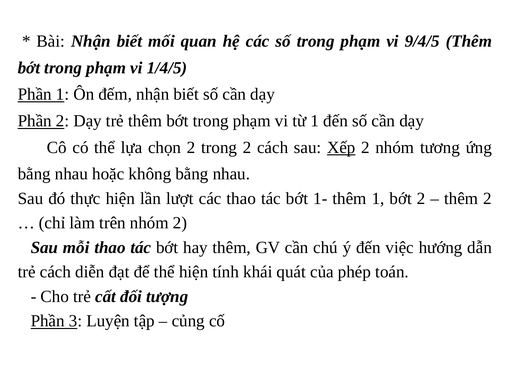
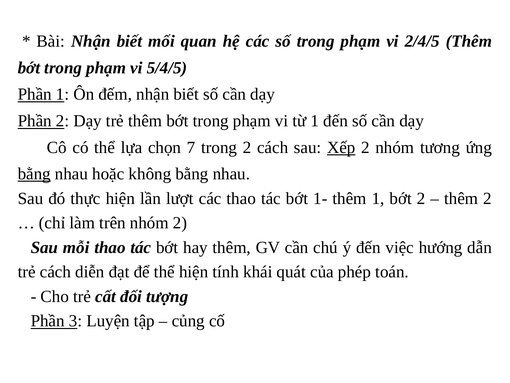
9/4/5: 9/4/5 -> 2/4/5 (422, 41)
1/4/5: 1/4/5 -> 5/4/5 (167, 68)
chọn 2: 2 -> 7 (191, 147)
bằng underline: none -> present (34, 174)
